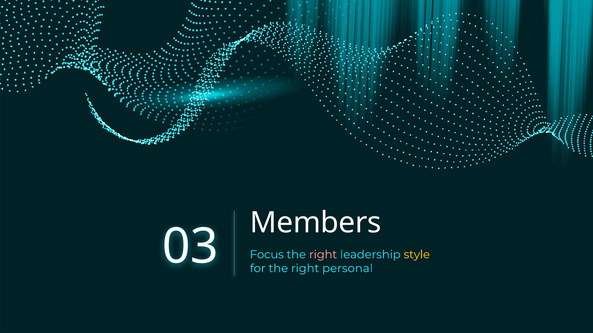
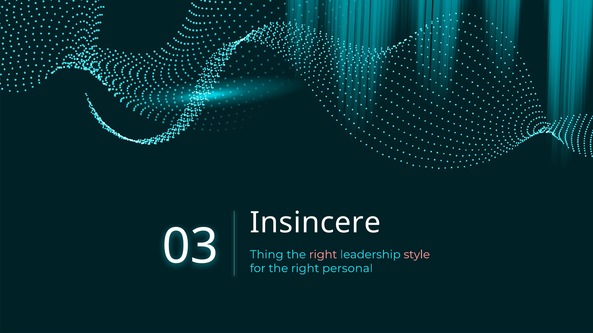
Members: Members -> Insincere (315, 223)
Focus: Focus -> Thing (267, 255)
style colour: yellow -> pink (417, 255)
